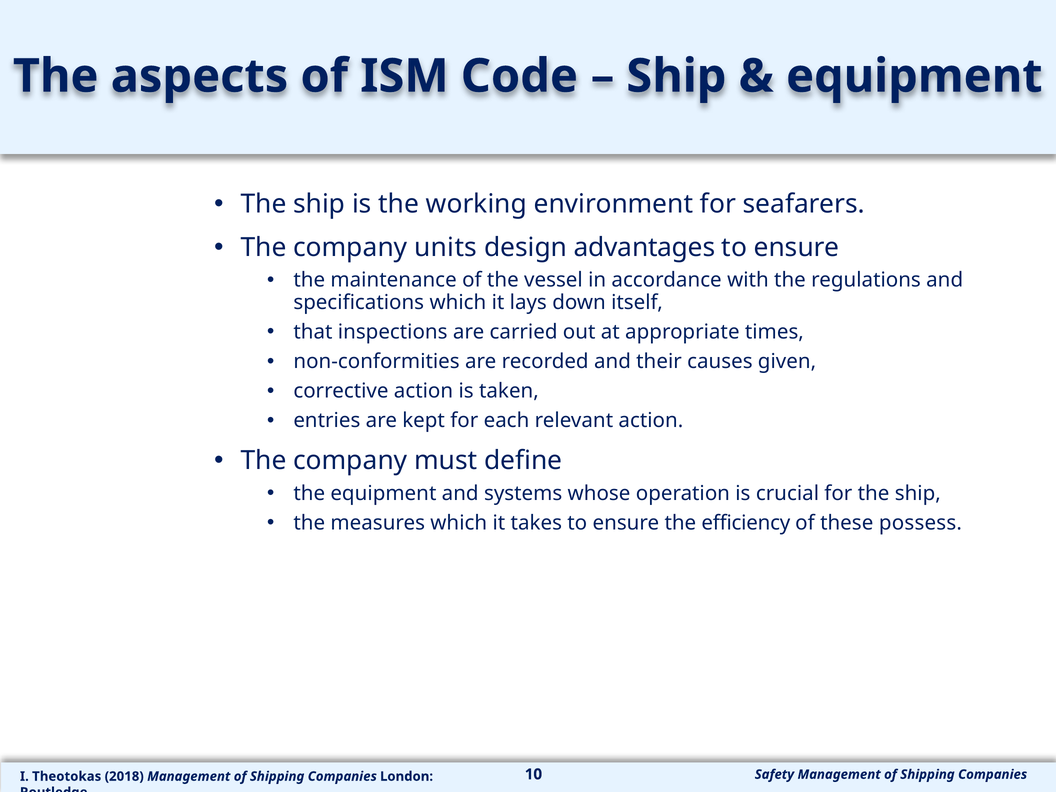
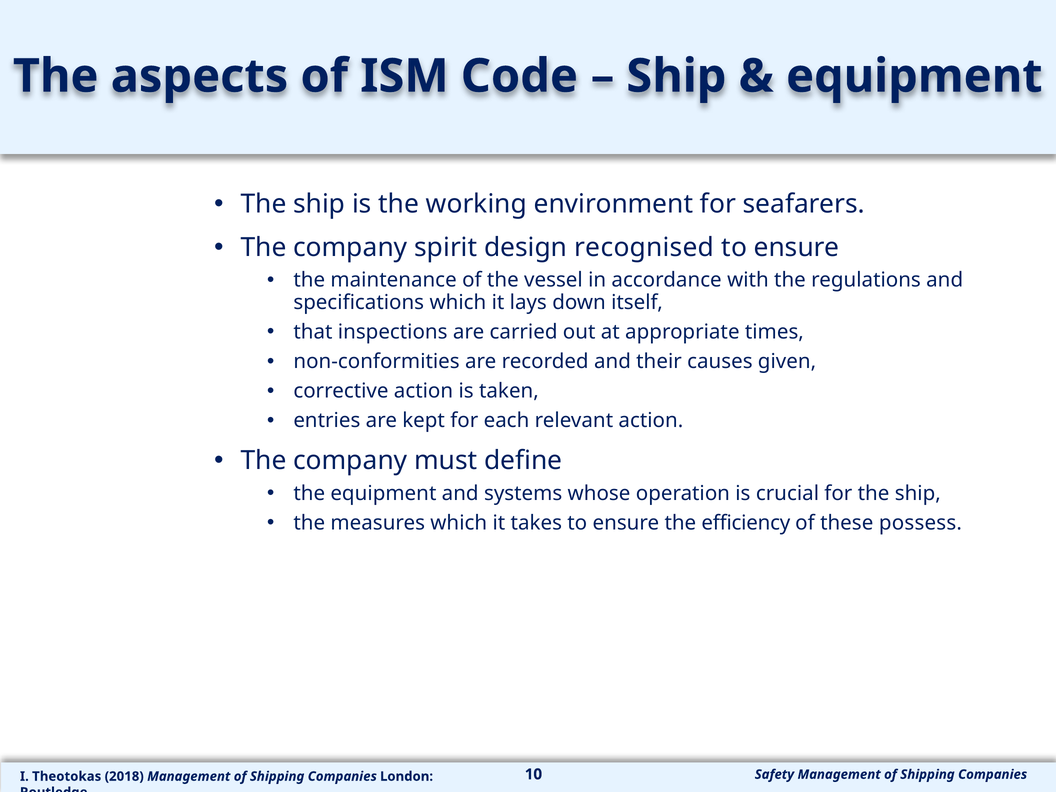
units: units -> spirit (446, 247)
advantages: advantages -> recognised (644, 247)
